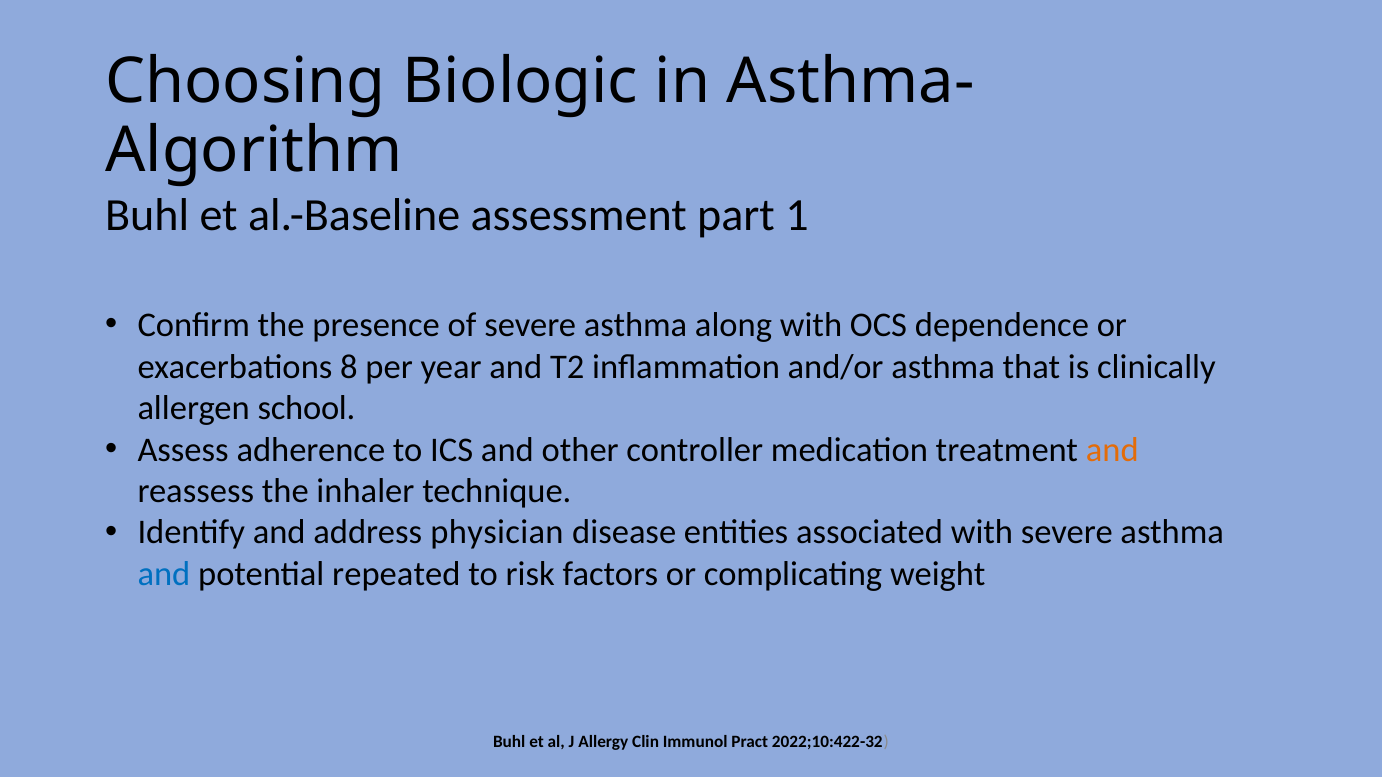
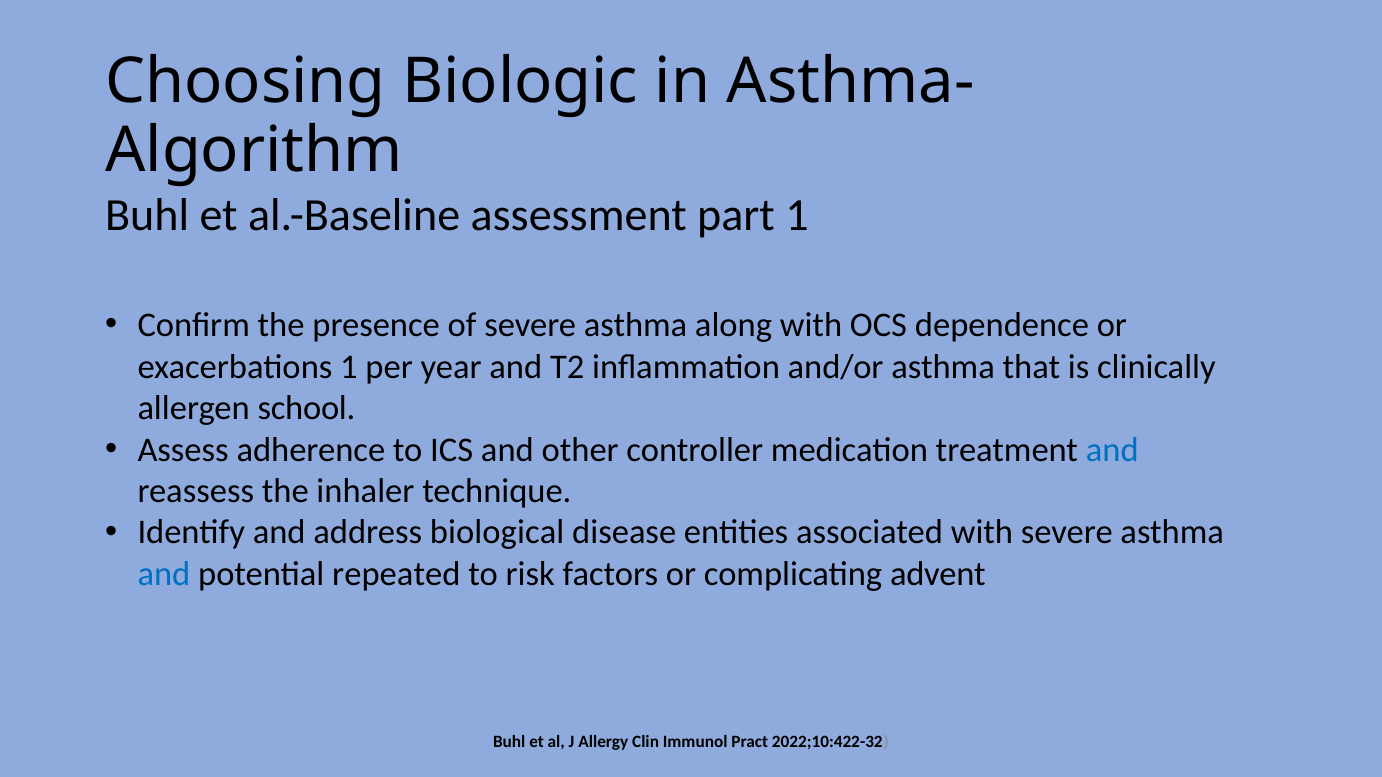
exacerbations 8: 8 -> 1 (349, 367)
and colour: orange -> blue (1112, 450)
physician: physician -> biological (497, 533)
weight: weight -> advent (938, 574)
